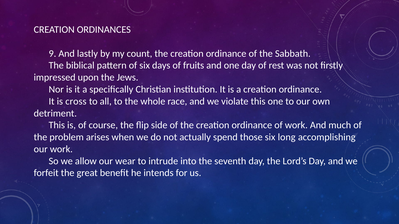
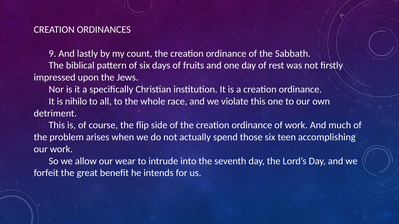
cross: cross -> nihilo (76, 101)
long: long -> teen (287, 137)
